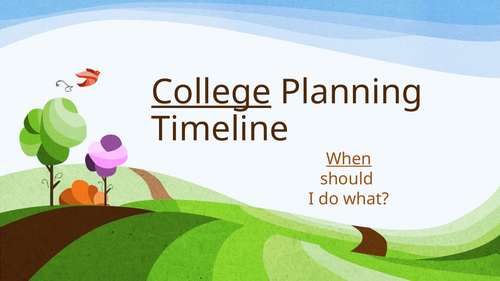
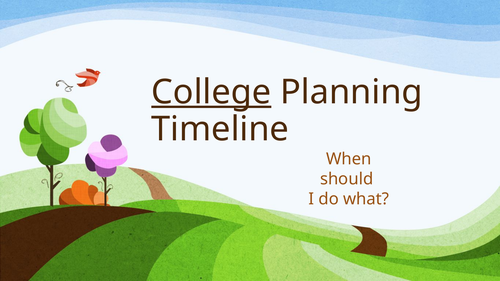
When underline: present -> none (349, 159)
